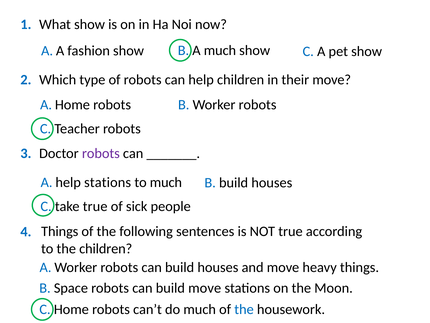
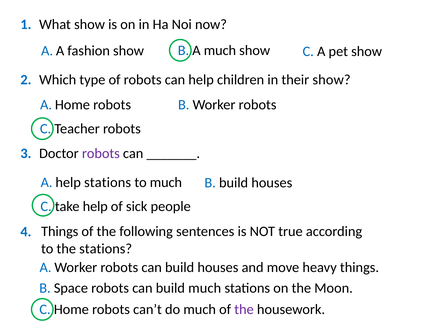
their move: move -> show (332, 80)
true: true -> help (95, 206)
the children: children -> stations (106, 248)
build move: move -> much (205, 287)
the colour: blue -> purple (244, 309)
